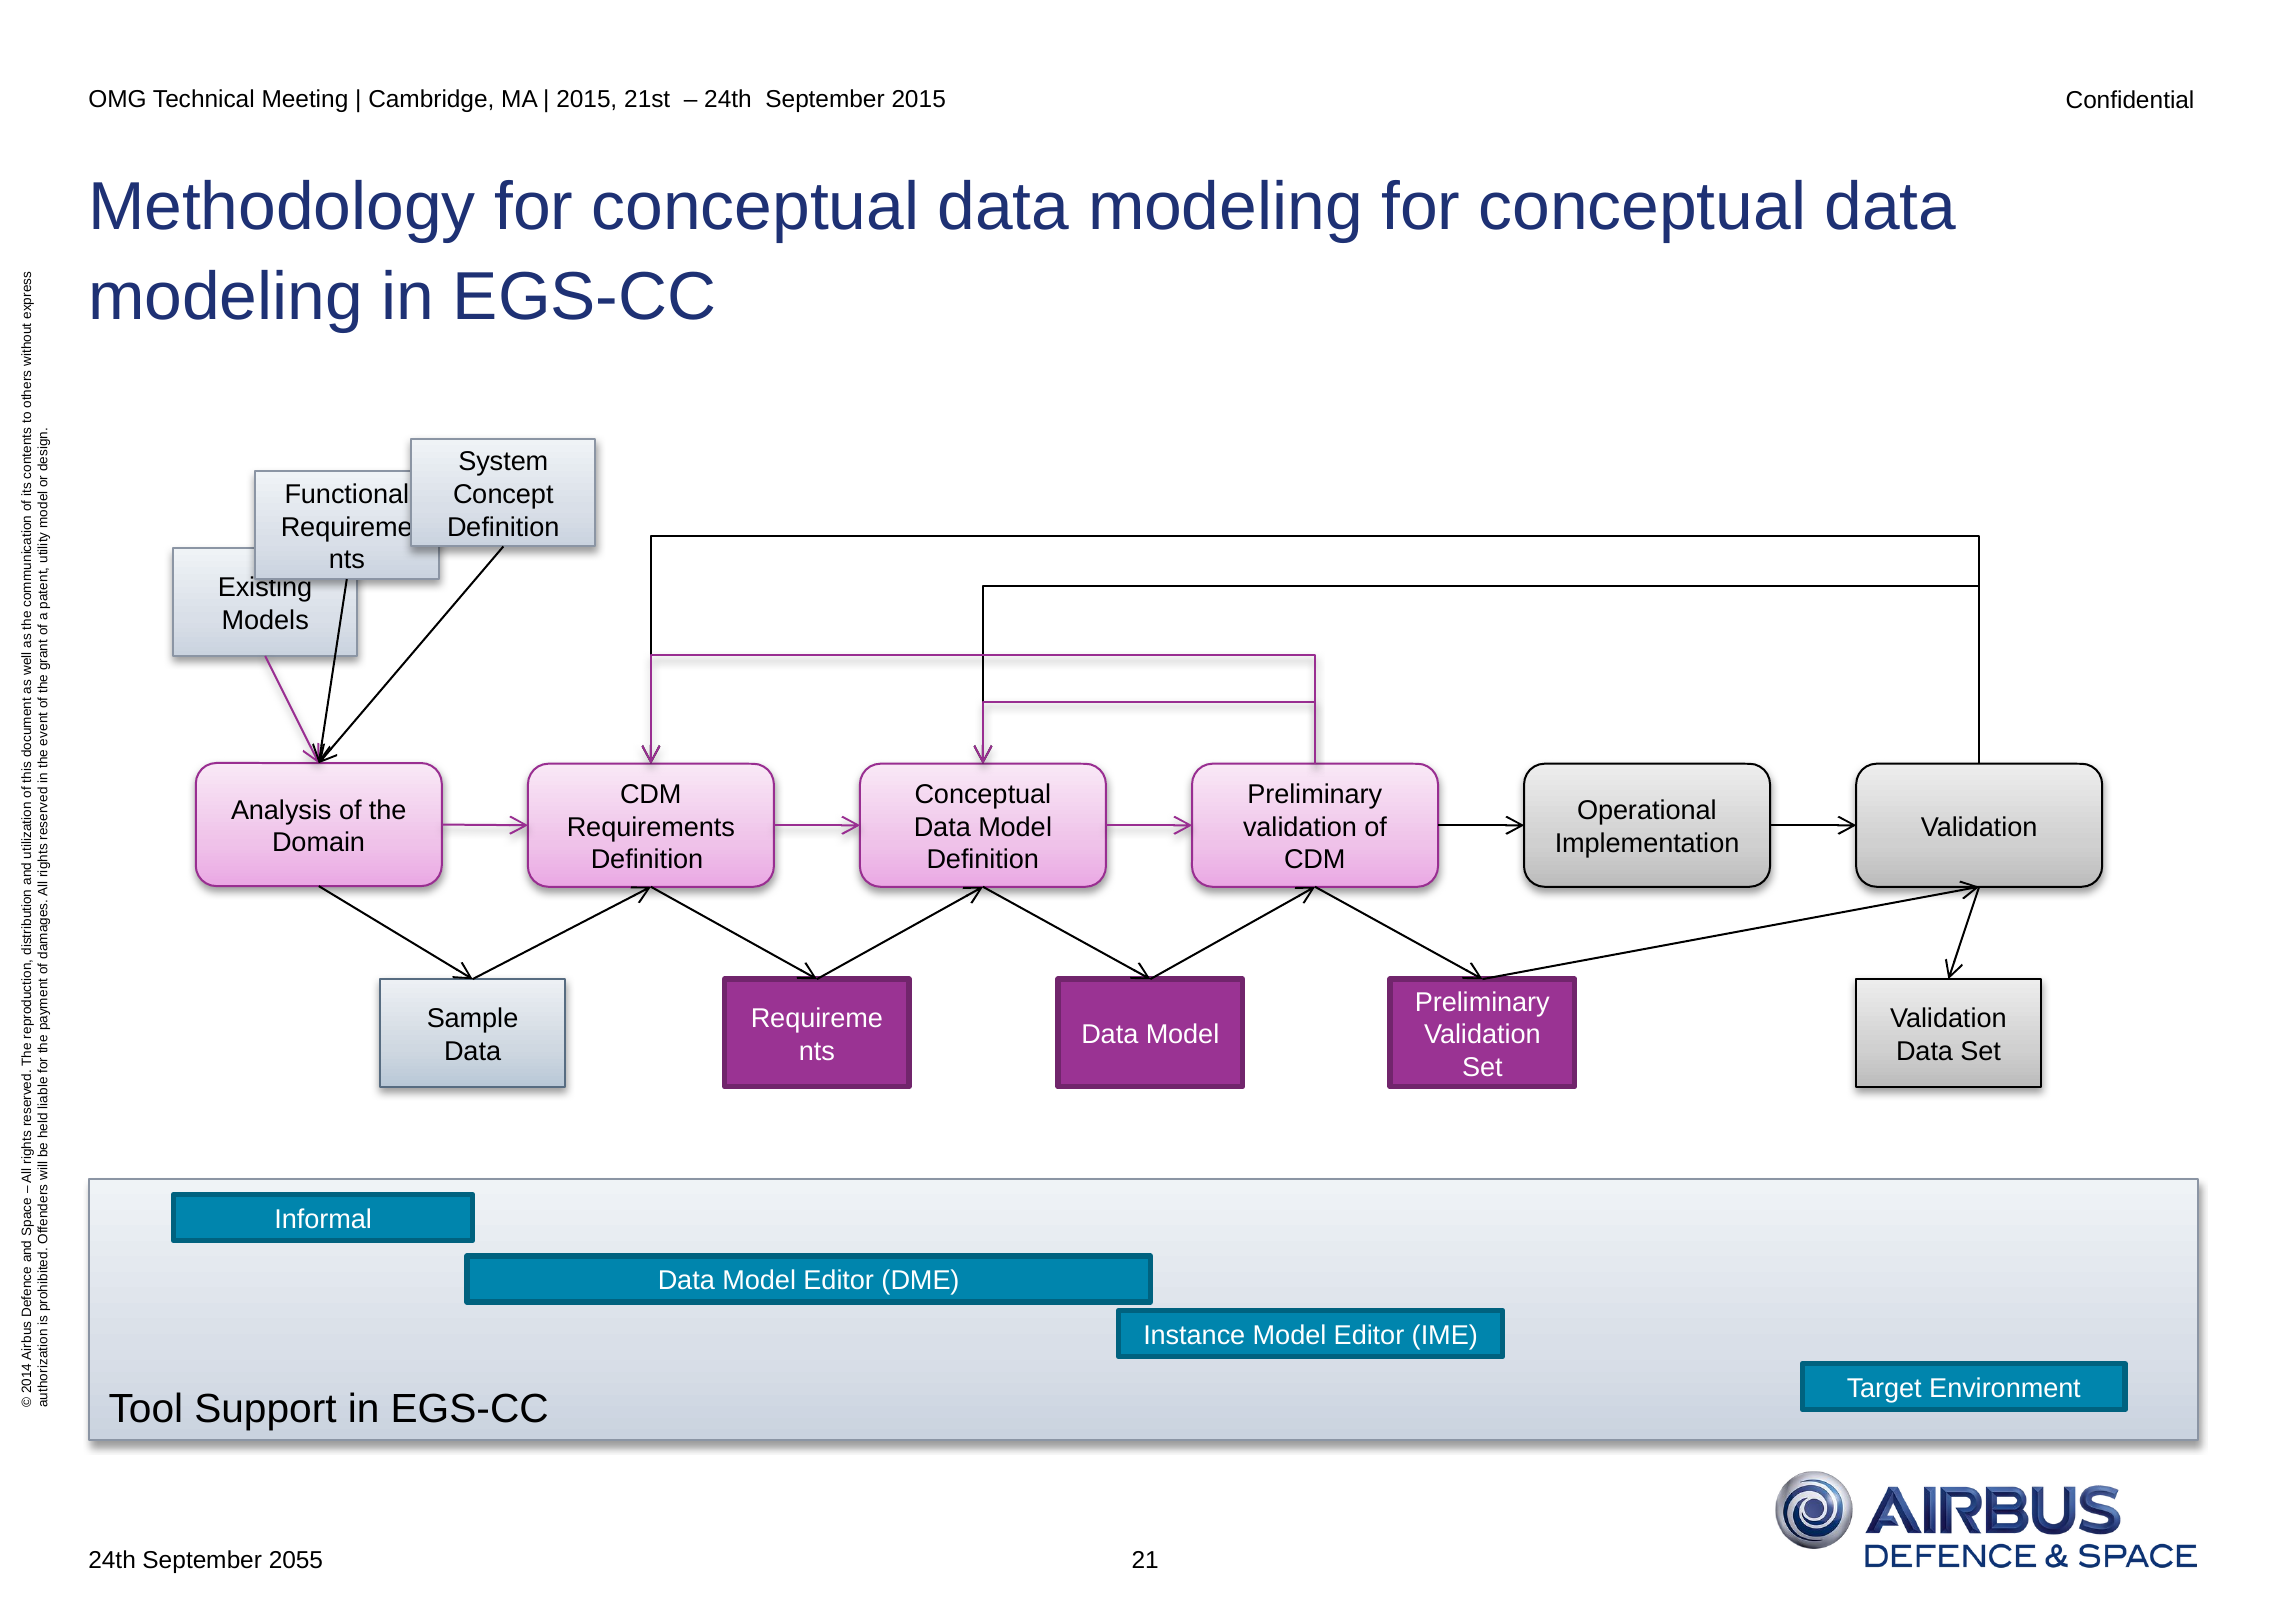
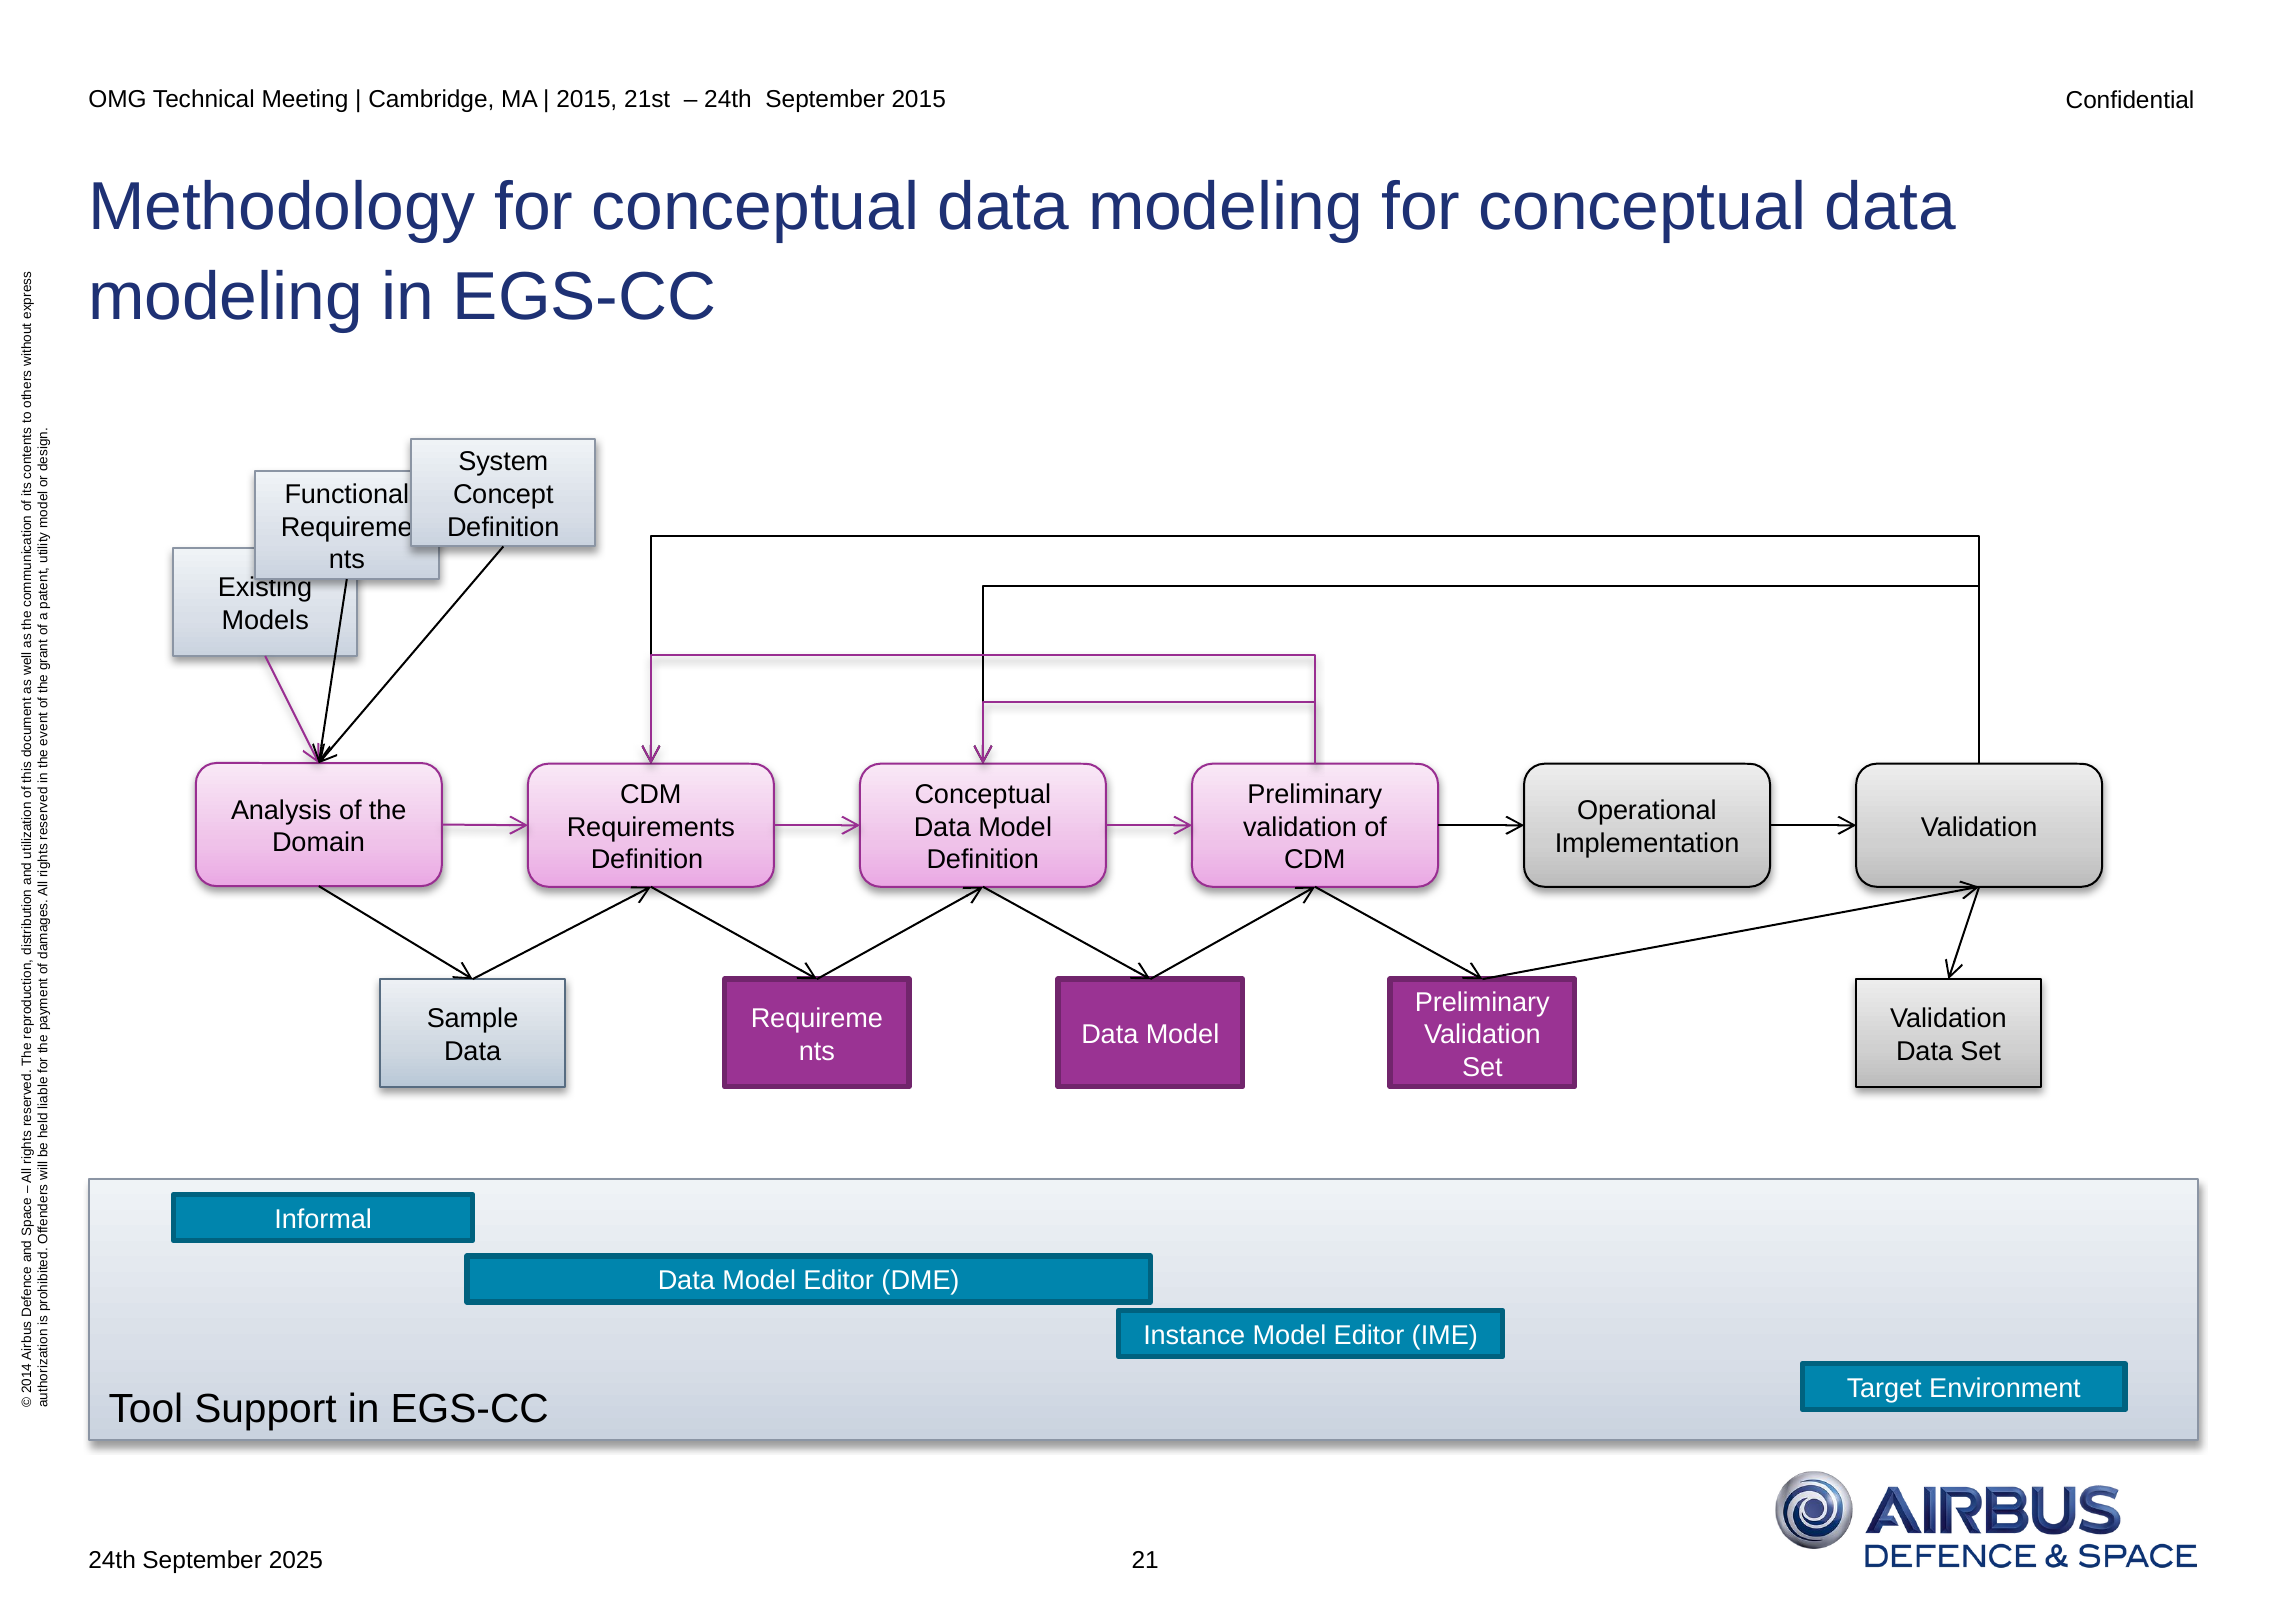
2055: 2055 -> 2025 (296, 1560)
